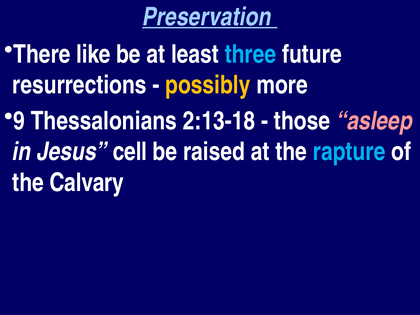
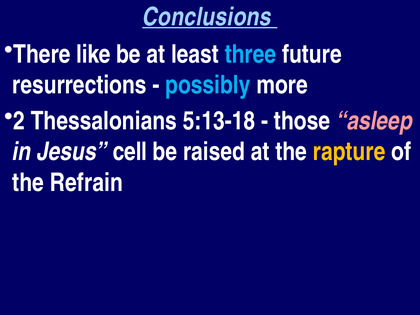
Preservation: Preservation -> Conclusions (207, 17)
possibly colour: yellow -> light blue (208, 85)
9: 9 -> 2 (19, 121)
2:13-18: 2:13-18 -> 5:13-18 (219, 121)
rapture colour: light blue -> yellow (349, 152)
Calvary: Calvary -> Refrain (86, 183)
